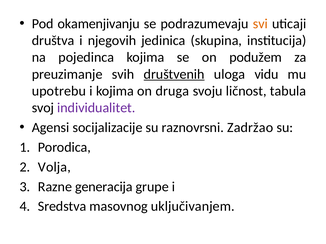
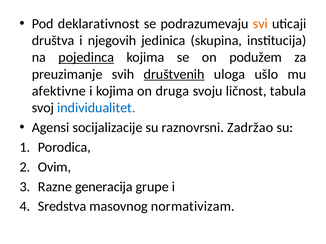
okamenjivanju: okamenjivanju -> deklarativnost (99, 24)
pojedinca underline: none -> present (86, 57)
vidu: vidu -> ušlo (266, 74)
upotrebu: upotrebu -> afektivne (59, 91)
individualitet colour: purple -> blue (96, 108)
Volja: Volja -> Ovim (55, 167)
uključivanjem: uključivanjem -> normativizam (193, 207)
